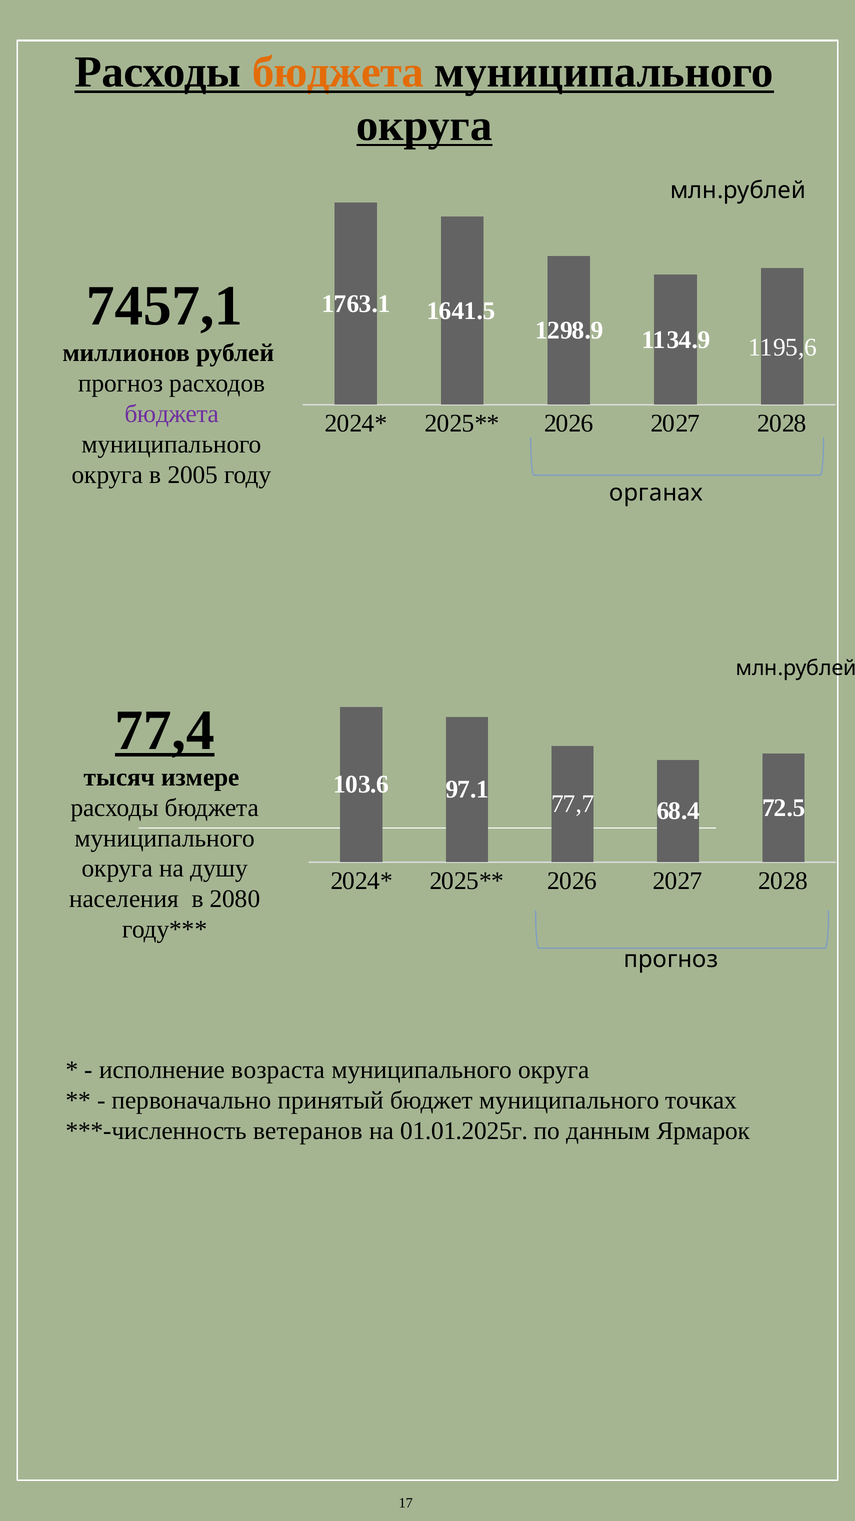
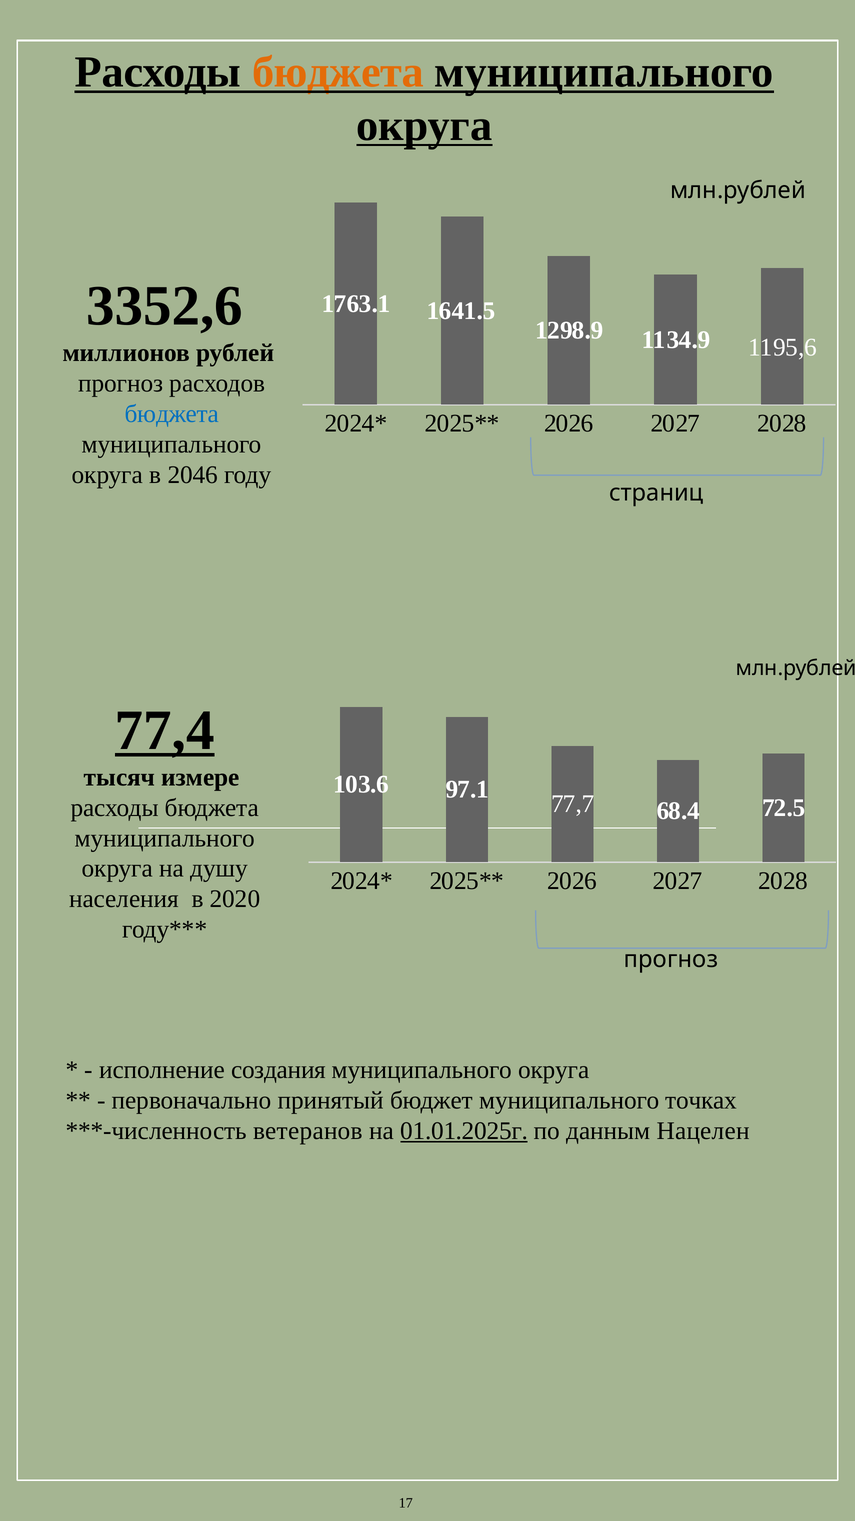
7457,1: 7457,1 -> 3352,6 (165, 306)
бюджета colour: purple -> blue (172, 414)
2005: 2005 -> 2046 (193, 474)
органах: органах -> страниц (656, 493)
2080: 2080 -> 2020 (235, 898)
возраста: возраста -> создания (279, 1069)
01.01.2025г underline: none -> present (464, 1130)
Ярмарок: Ярмарок -> Нацелен (703, 1130)
